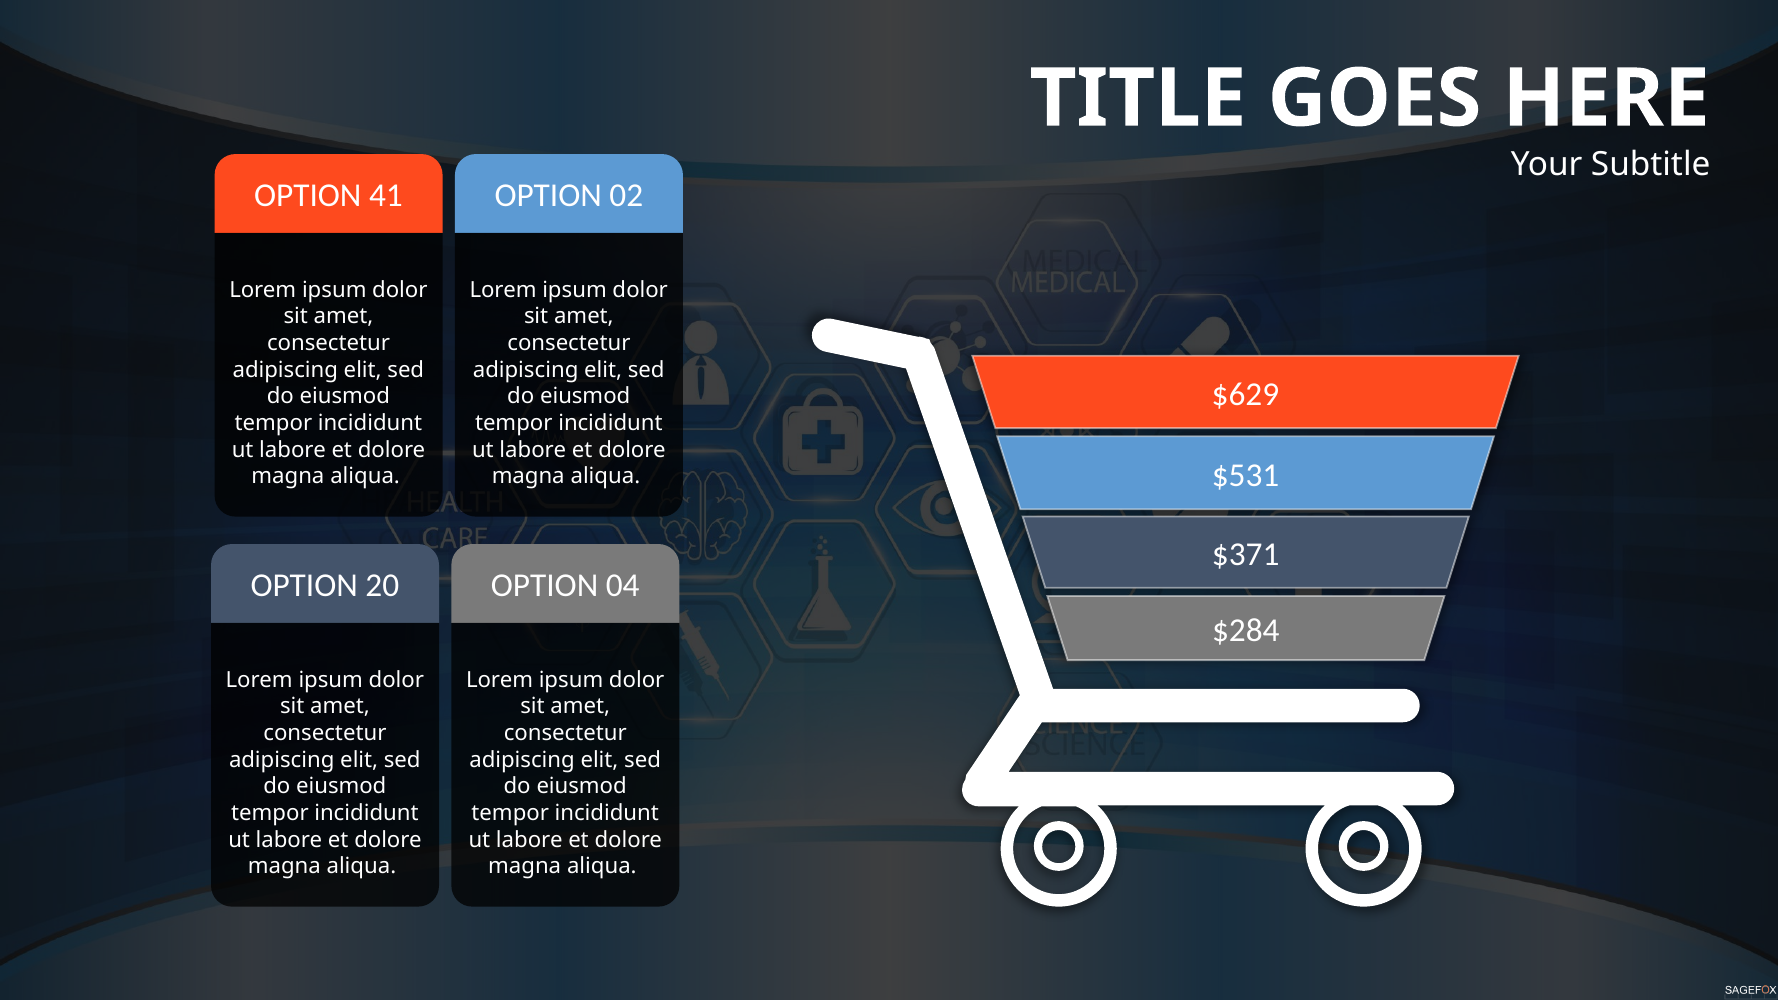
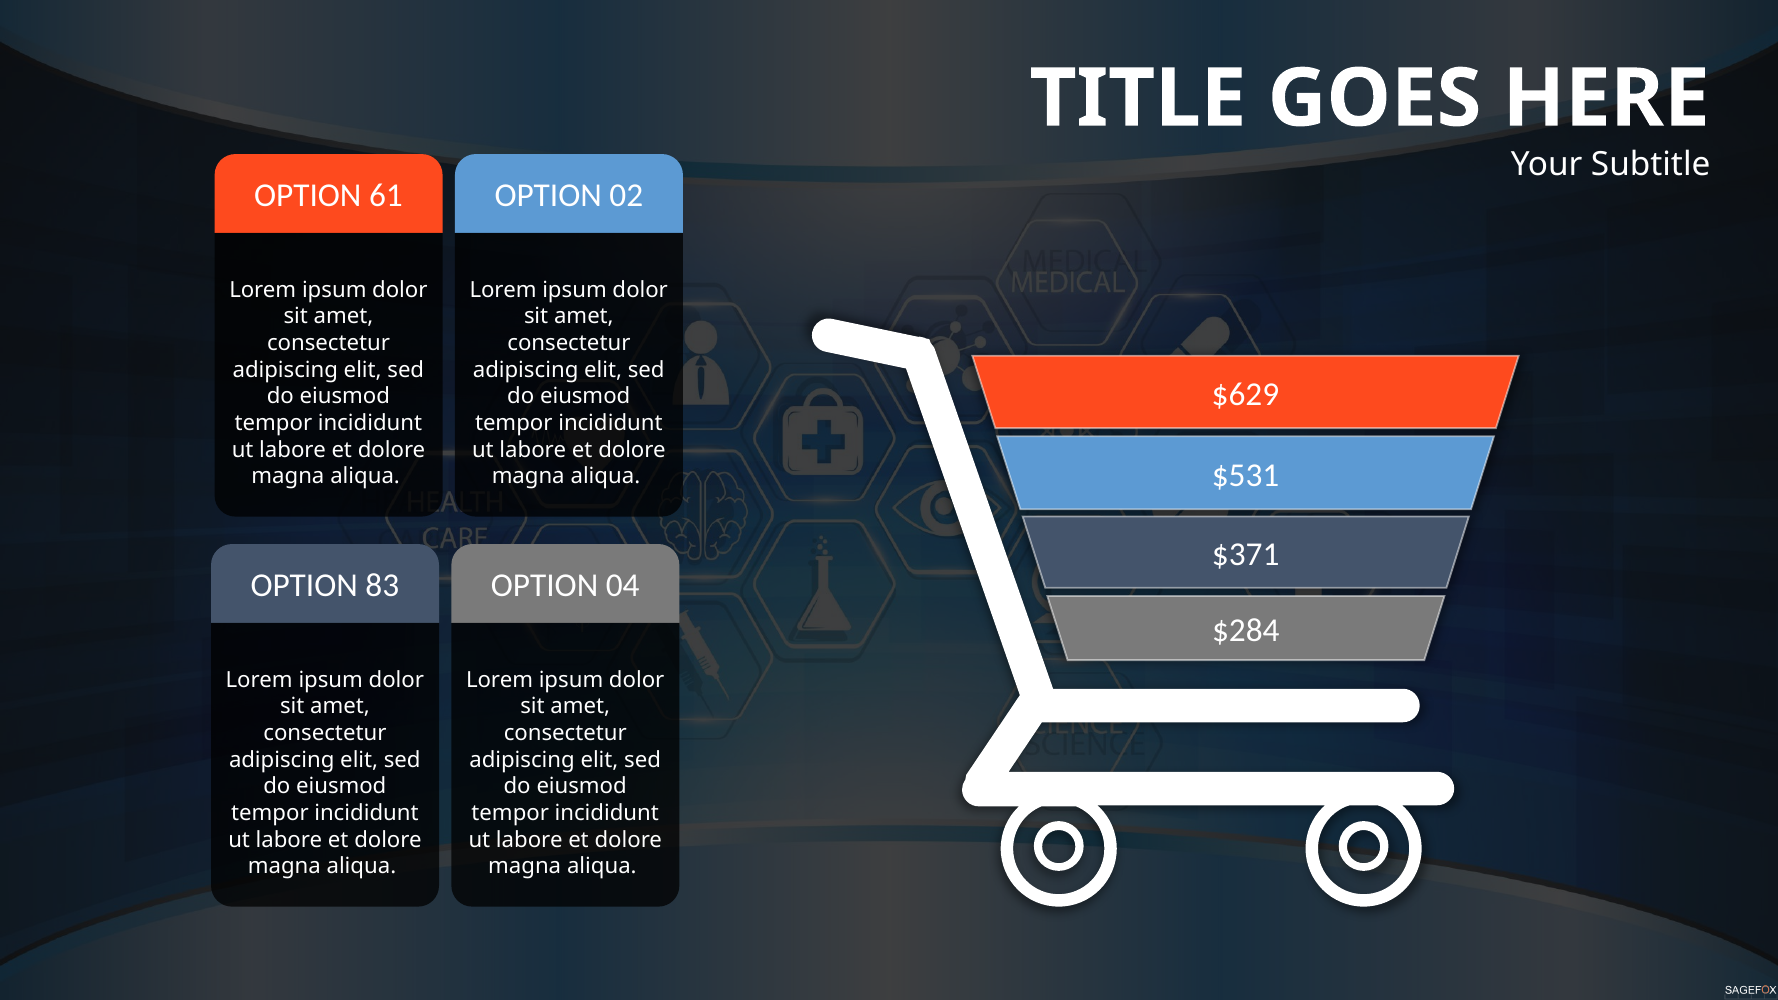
41: 41 -> 61 (386, 196)
20: 20 -> 83 (382, 586)
